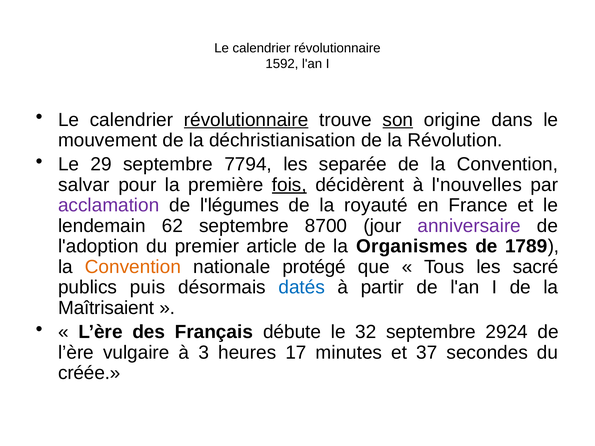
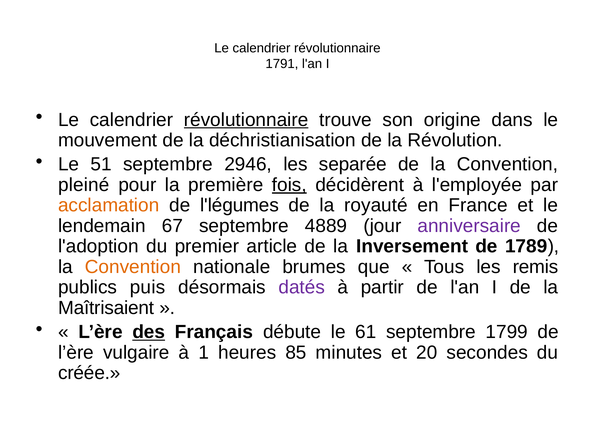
1592: 1592 -> 1791 (282, 64)
son underline: present -> none (398, 120)
29: 29 -> 51 (101, 164)
7794: 7794 -> 2946 (248, 164)
salvar: salvar -> pleiné (84, 185)
l'nouvelles: l'nouvelles -> l'employée (477, 185)
acclamation colour: purple -> orange (109, 205)
62: 62 -> 67 (172, 226)
8700: 8700 -> 4889 (326, 226)
Organismes: Organismes -> Inversement (412, 247)
protégé: protégé -> brumes (314, 267)
sacré: sacré -> remis (536, 267)
datés colour: blue -> purple (302, 288)
des underline: none -> present (149, 332)
32: 32 -> 61 (366, 332)
2924: 2924 -> 1799 (507, 332)
3: 3 -> 1 (204, 353)
17: 17 -> 85 (296, 353)
37: 37 -> 20 (427, 353)
